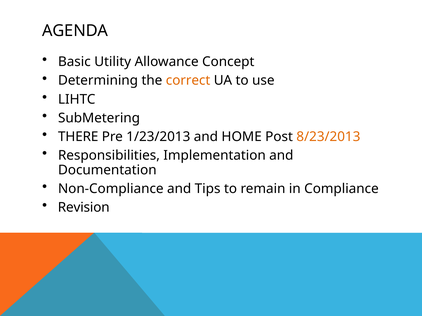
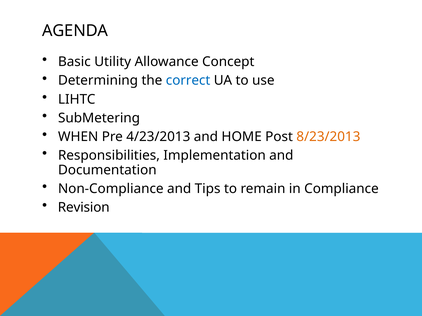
correct colour: orange -> blue (188, 81)
THERE: THERE -> WHEN (78, 137)
1/23/2013: 1/23/2013 -> 4/23/2013 (158, 137)
